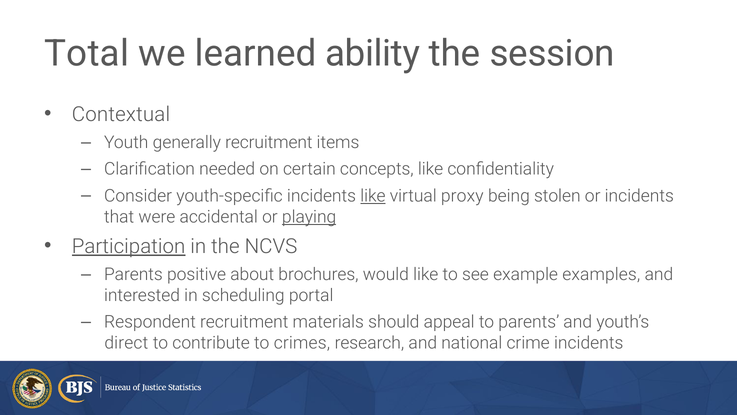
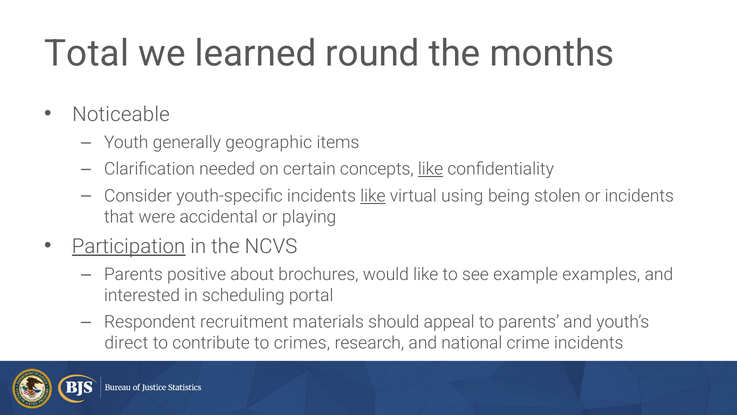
ability: ability -> round (373, 54)
session: session -> months (552, 54)
Contextual: Contextual -> Noticeable (121, 114)
generally recruitment: recruitment -> geographic (269, 142)
like underline: none -> present (431, 169)
proxy: proxy -> using (462, 196)
playing underline: present -> none (309, 217)
